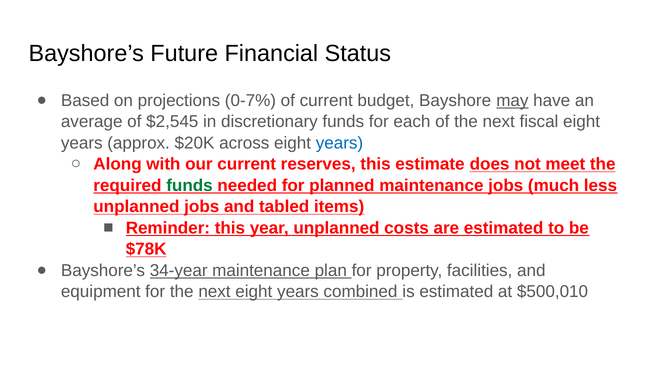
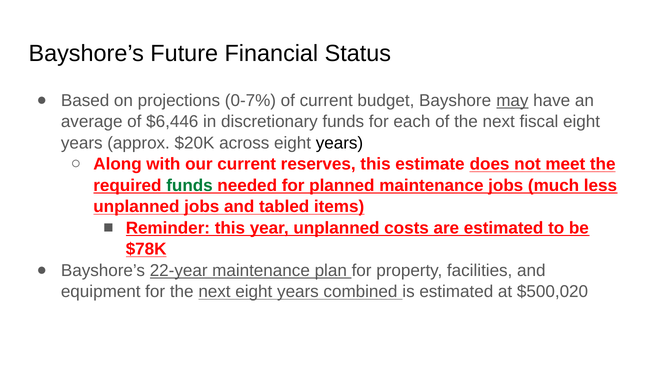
$2,545: $2,545 -> $6,446 (172, 122)
years colour: blue -> black (339, 143)
34-year: 34-year -> 22-year (179, 270)
$500,010: $500,010 -> $500,020 (553, 291)
